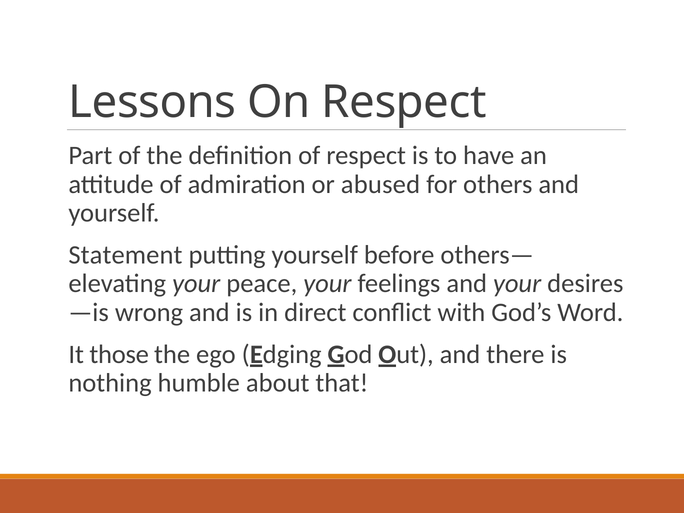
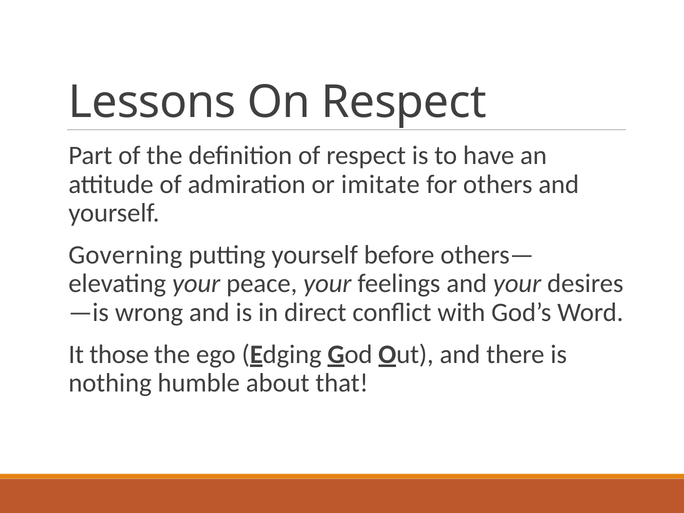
abused: abused -> imitate (380, 184)
Statement: Statement -> Governing (125, 255)
